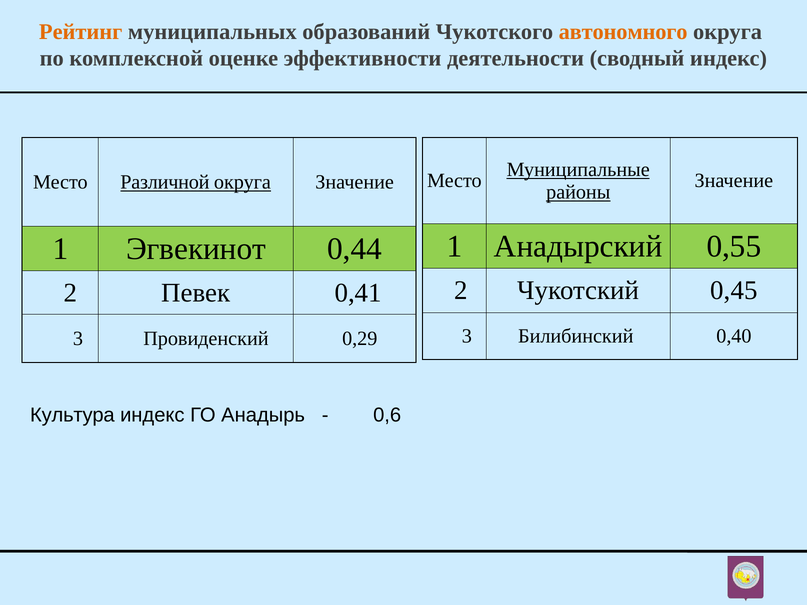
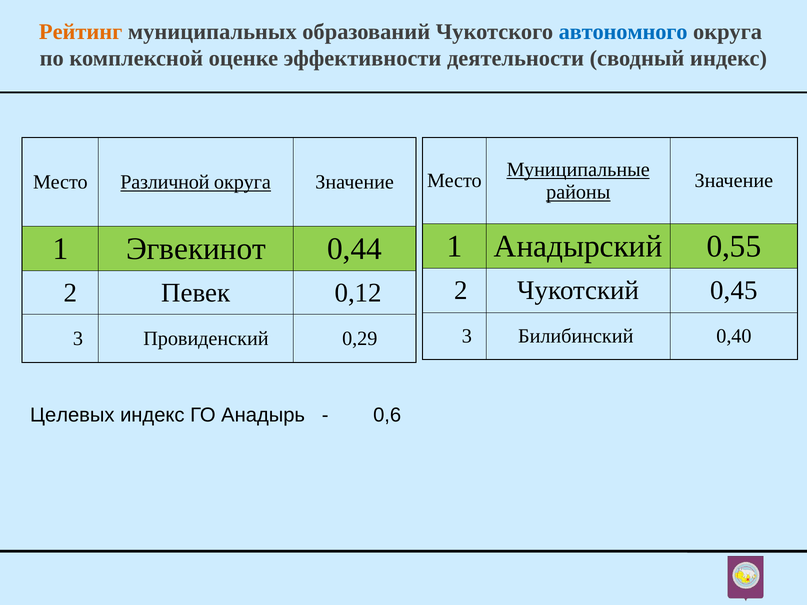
автономного colour: orange -> blue (623, 32)
0,41: 0,41 -> 0,12 (358, 293)
Культура: Культура -> Целевых (72, 415)
